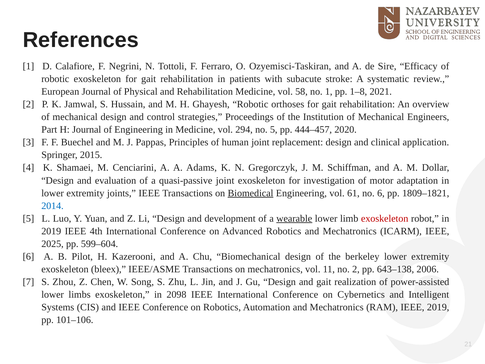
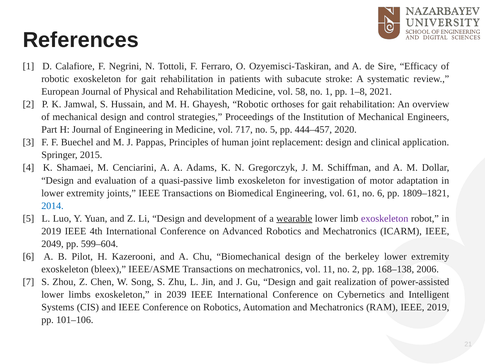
294: 294 -> 717 (244, 130)
quasi-passive joint: joint -> limb (225, 180)
Biomedical underline: present -> none (251, 193)
exoskeleton colour: red -> purple (385, 218)
2025: 2025 -> 2049 (52, 244)
643–138: 643–138 -> 168–138 (396, 269)
2098: 2098 -> 2039 (176, 294)
